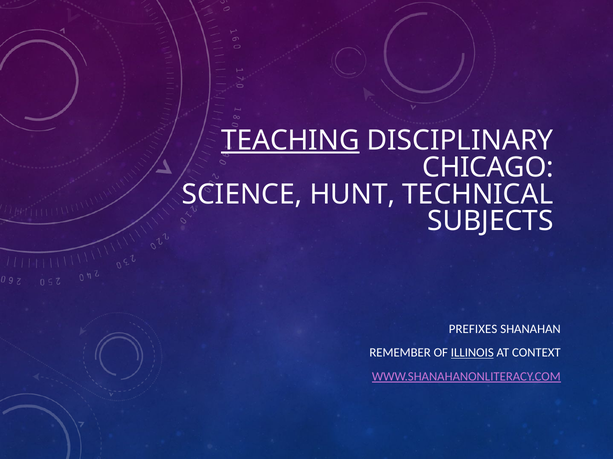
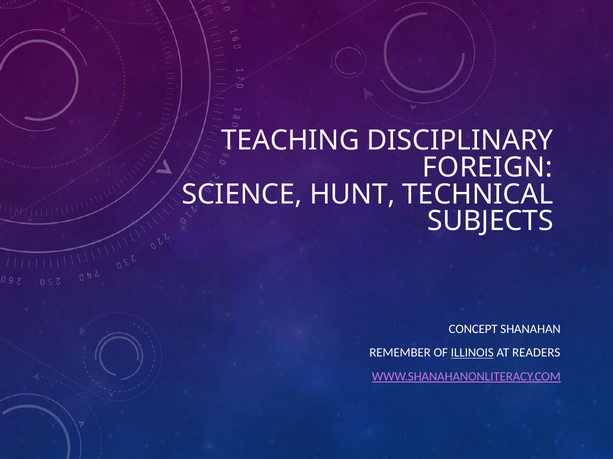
TEACHING underline: present -> none (290, 141)
CHICAGO: CHICAGO -> FOREIGN (488, 168)
PREFIXES: PREFIXES -> CONCEPT (473, 329)
CONTEXT: CONTEXT -> READERS (536, 353)
